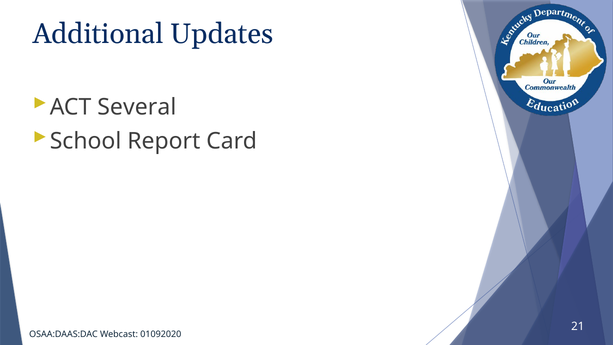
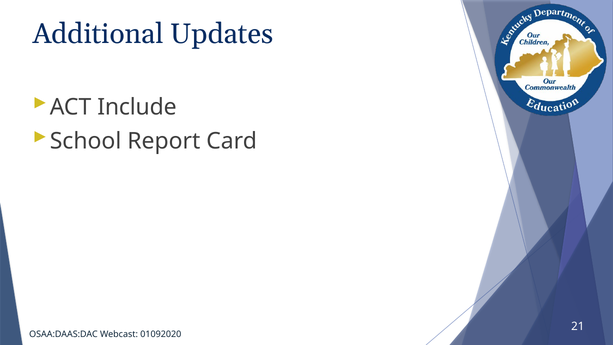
Several: Several -> Include (137, 107)
